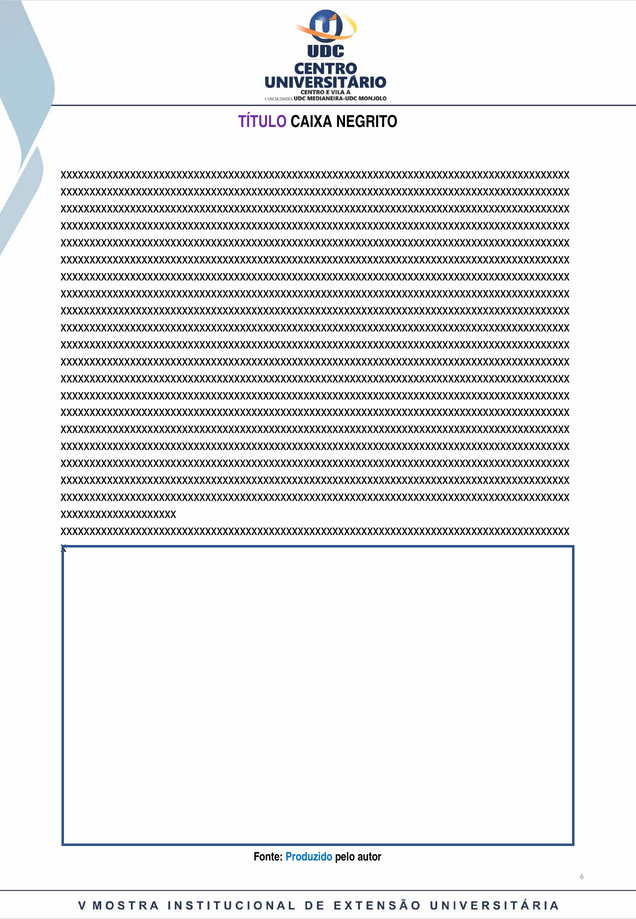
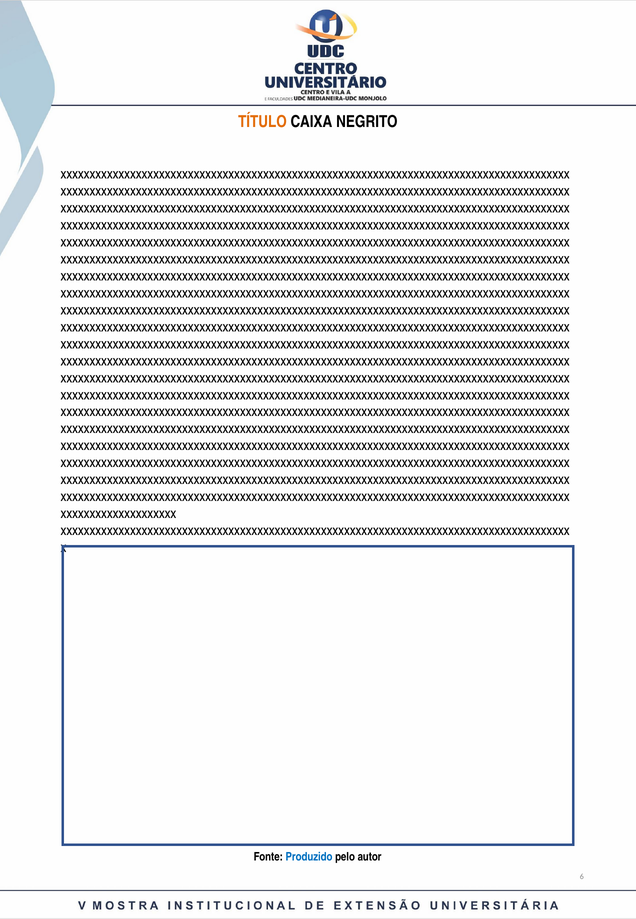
TÍTULO colour: purple -> orange (262, 122)
